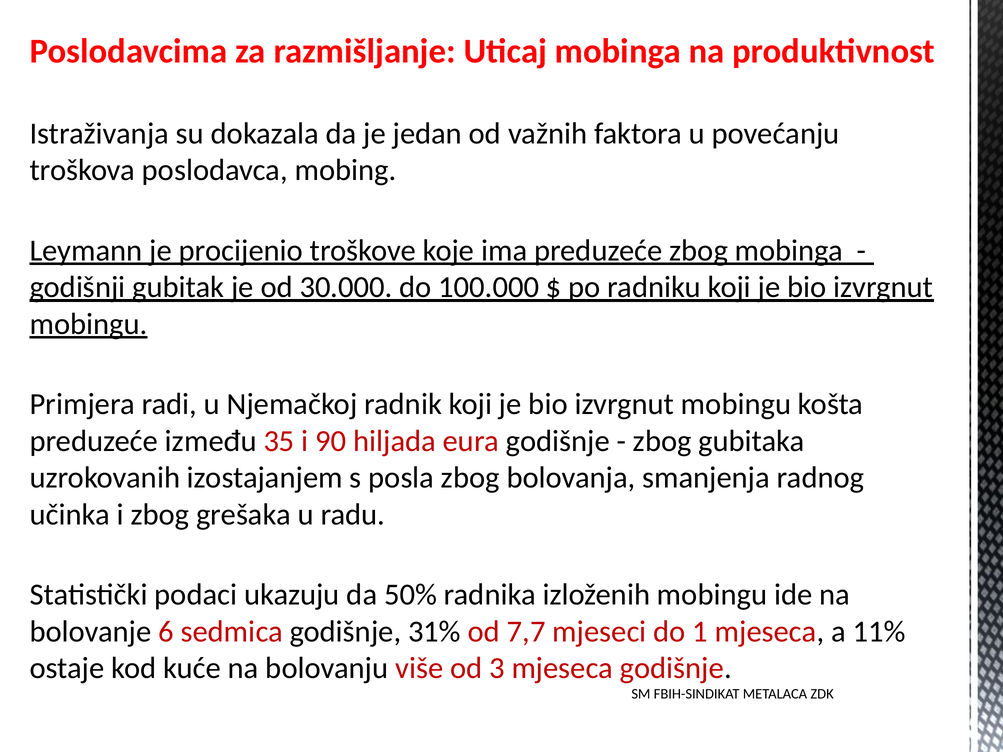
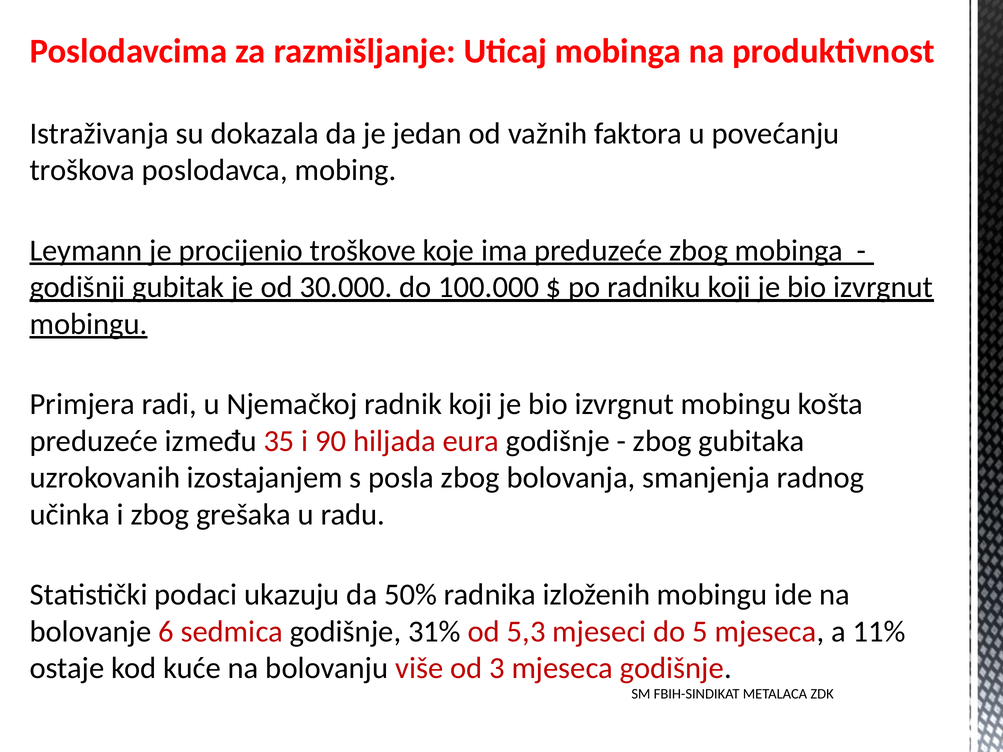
7,7: 7,7 -> 5,3 (526, 632)
1: 1 -> 5 (700, 632)
